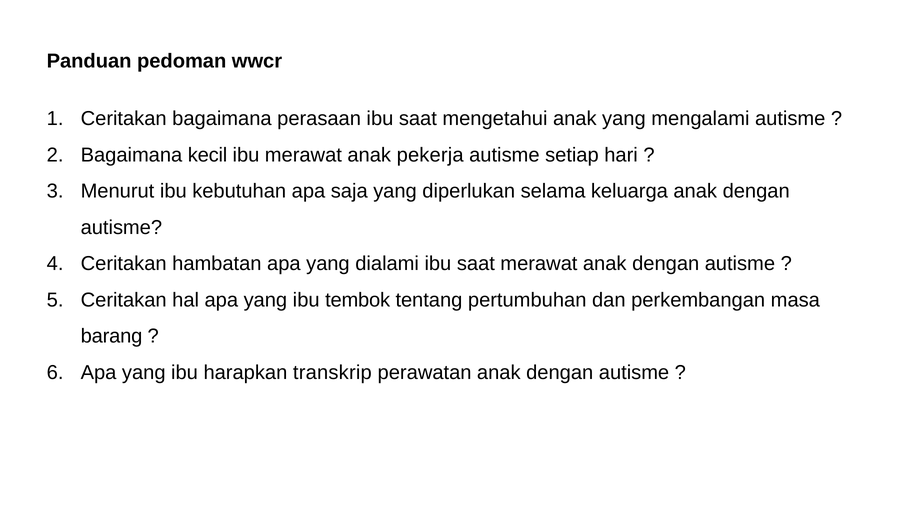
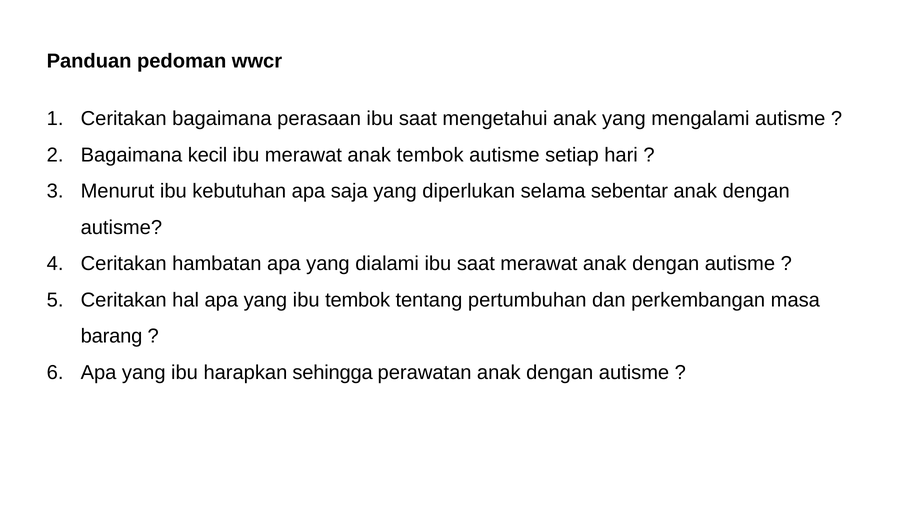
anak pekerja: pekerja -> tembok (430, 155)
keluarga: keluarga -> sebentar (629, 191)
transkrip: transkrip -> sehingga (333, 373)
